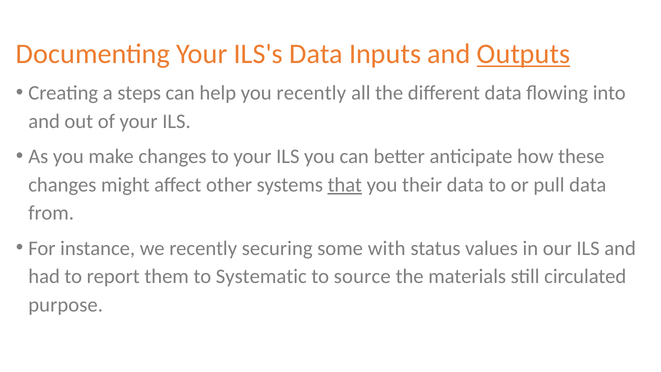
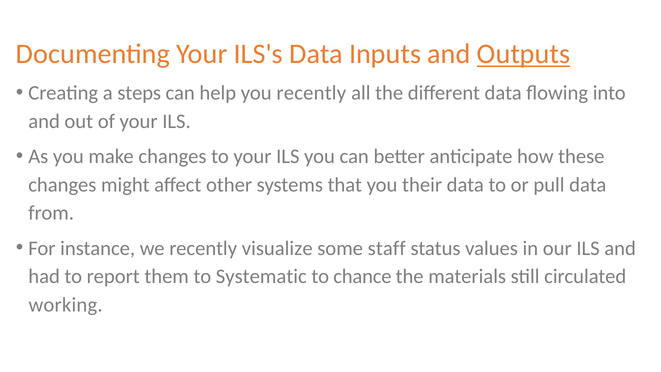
that underline: present -> none (345, 185)
securing: securing -> visualize (277, 248)
with: with -> staff (387, 248)
source: source -> chance (362, 276)
purpose: purpose -> working (66, 305)
